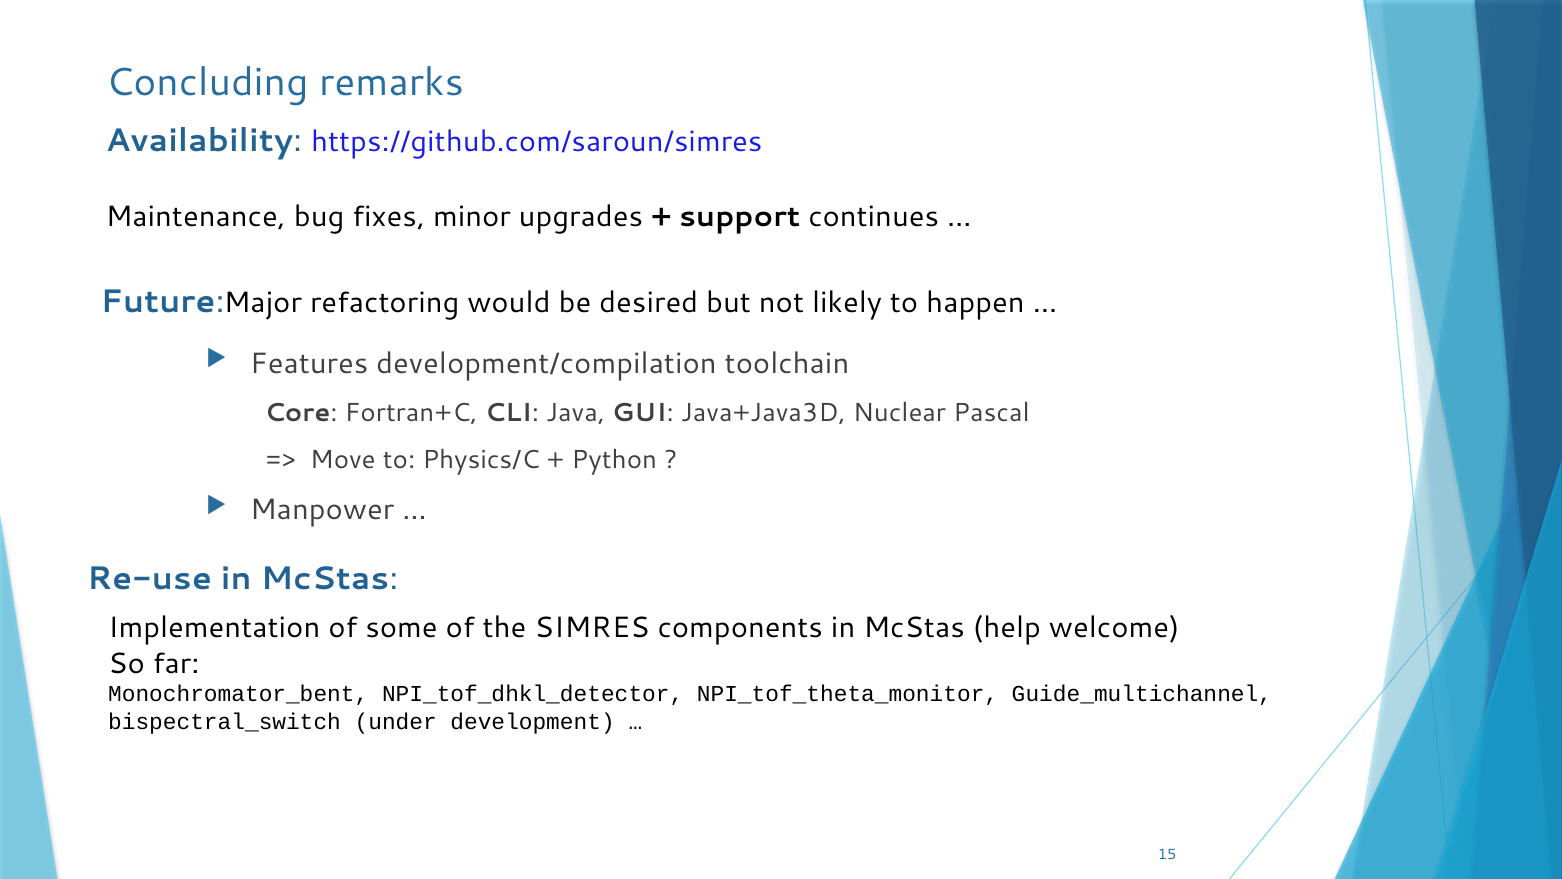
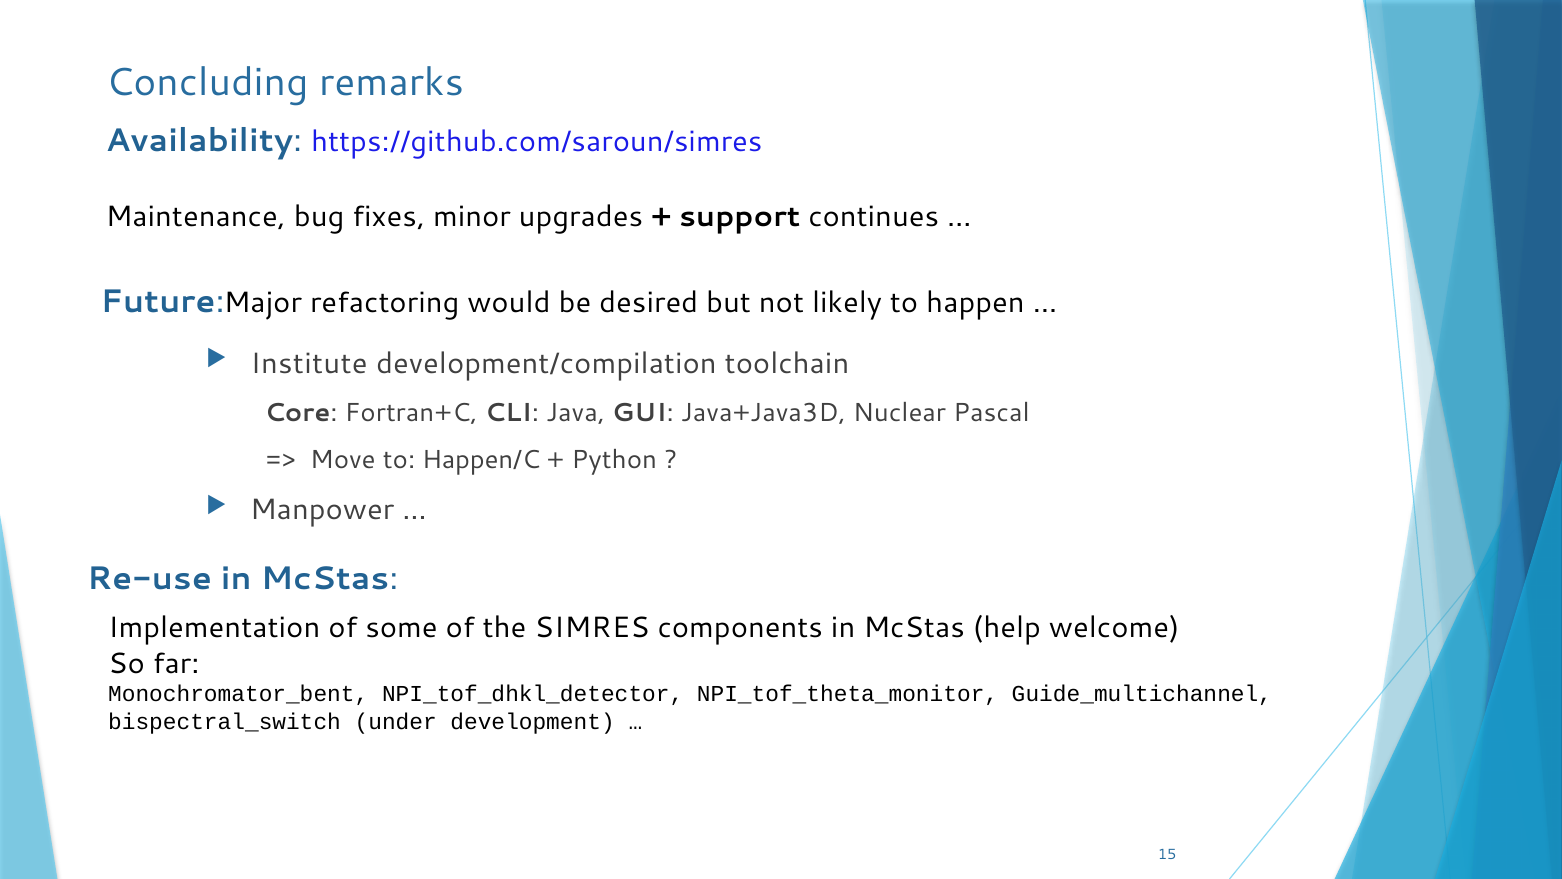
Features: Features -> Institute (309, 363)
Physics/C: Physics/C -> Happen/C (481, 460)
